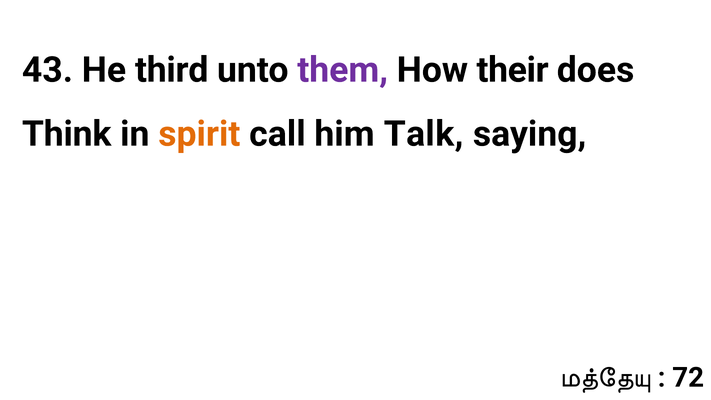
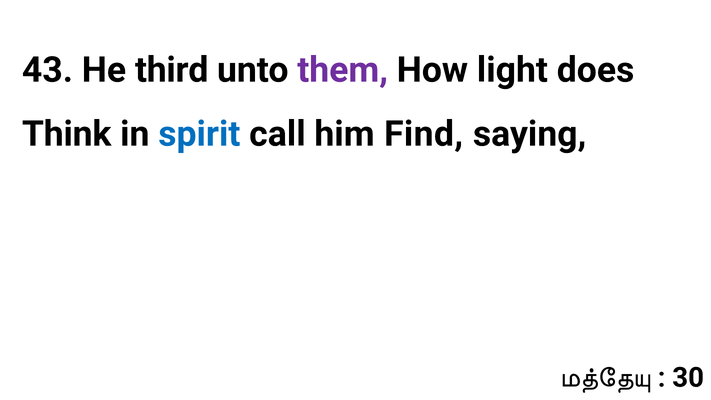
their: their -> light (512, 70)
spirit colour: orange -> blue (199, 134)
Talk: Talk -> Find (424, 134)
72: 72 -> 30 (688, 378)
